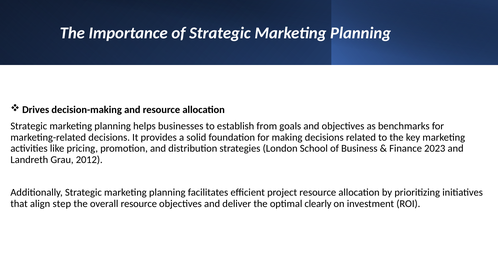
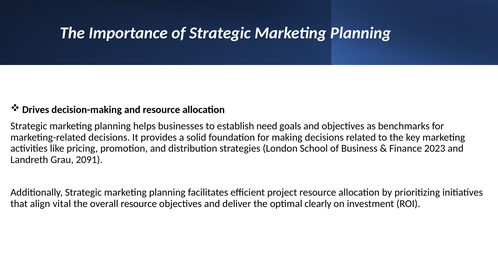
from: from -> need (267, 126)
2012: 2012 -> 2091 (89, 160)
step: step -> vital (62, 204)
